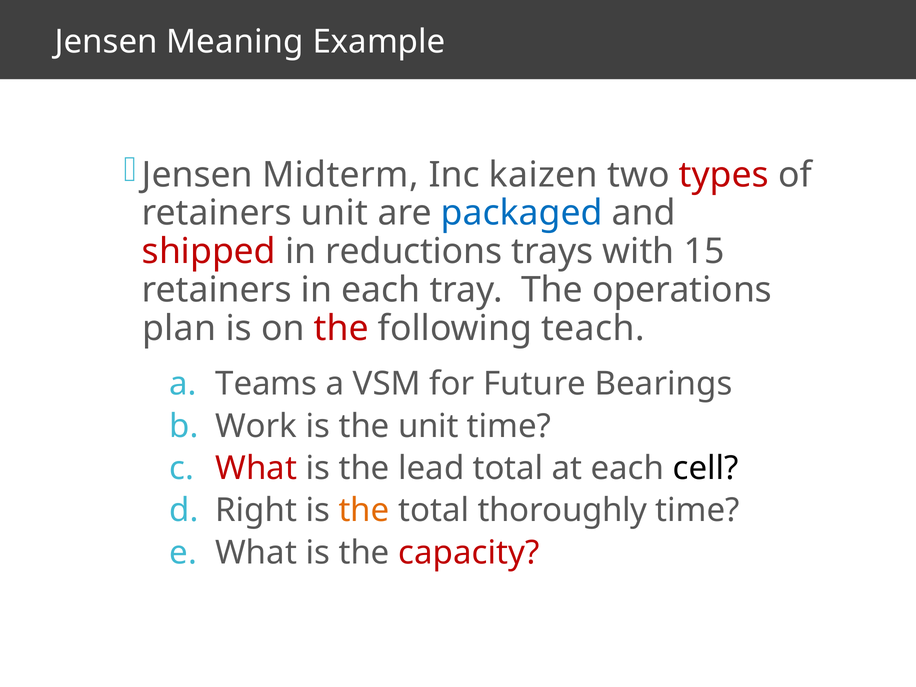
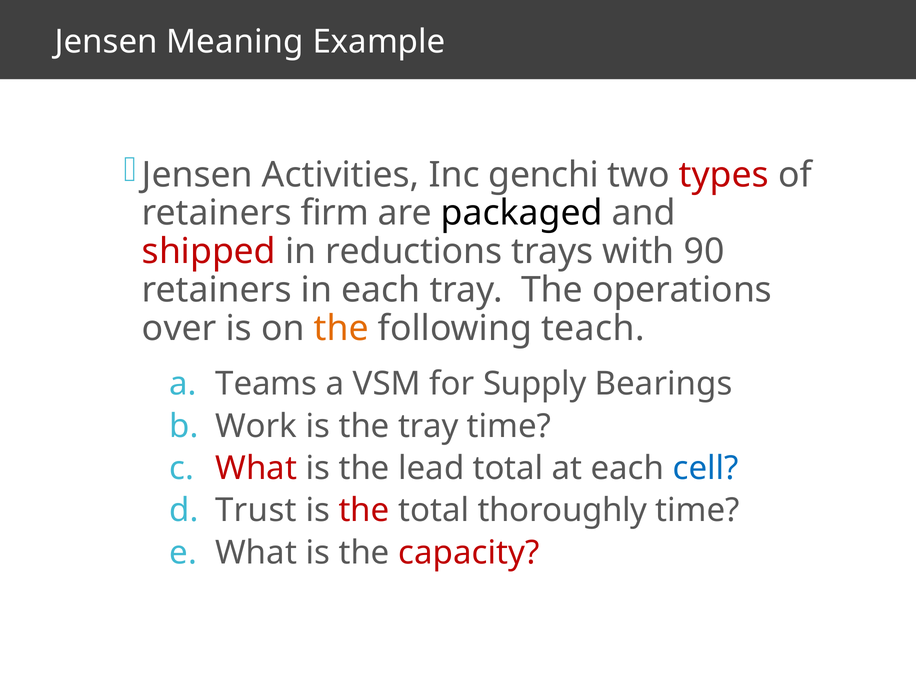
Midterm: Midterm -> Activities (341, 175)
kaizen: kaizen -> genchi (544, 175)
retainers unit: unit -> firm (335, 213)
packaged colour: blue -> black (522, 213)
15: 15 -> 90 (704, 252)
plan: plan -> over (179, 328)
the colour: red -> orange (341, 328)
Future: Future -> Supply (535, 384)
the unit: unit -> tray (428, 426)
cell colour: black -> blue (706, 468)
Right: Right -> Trust (256, 511)
the colour: orange -> red (364, 511)
